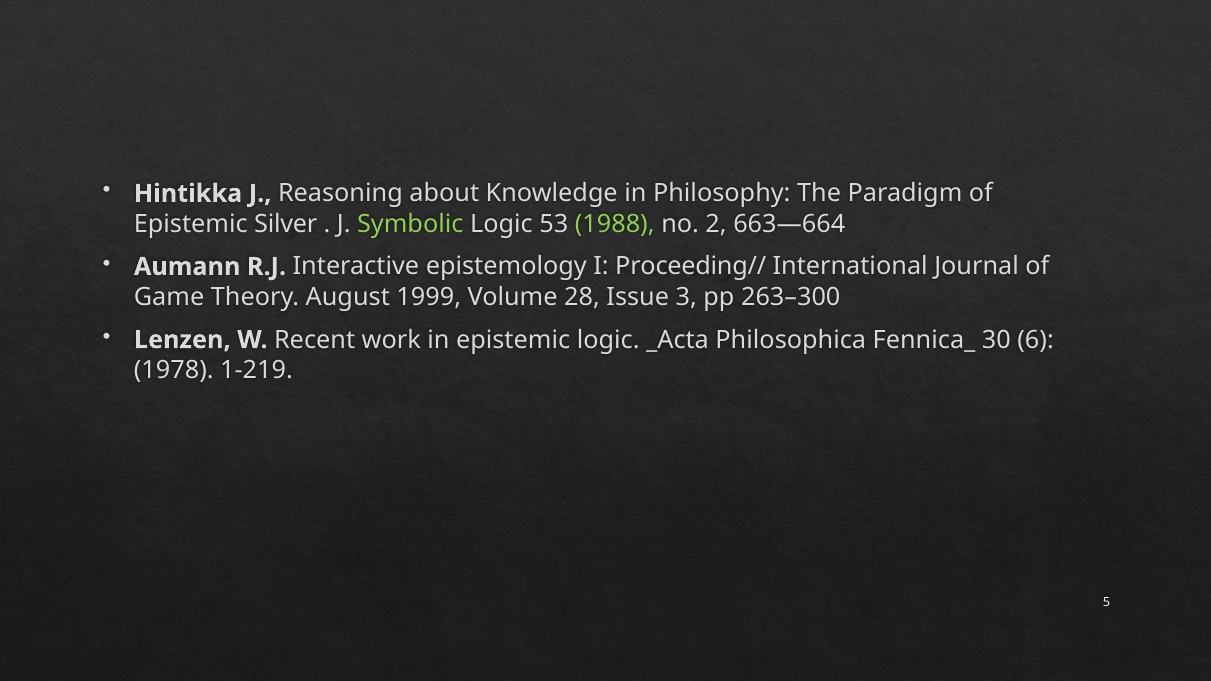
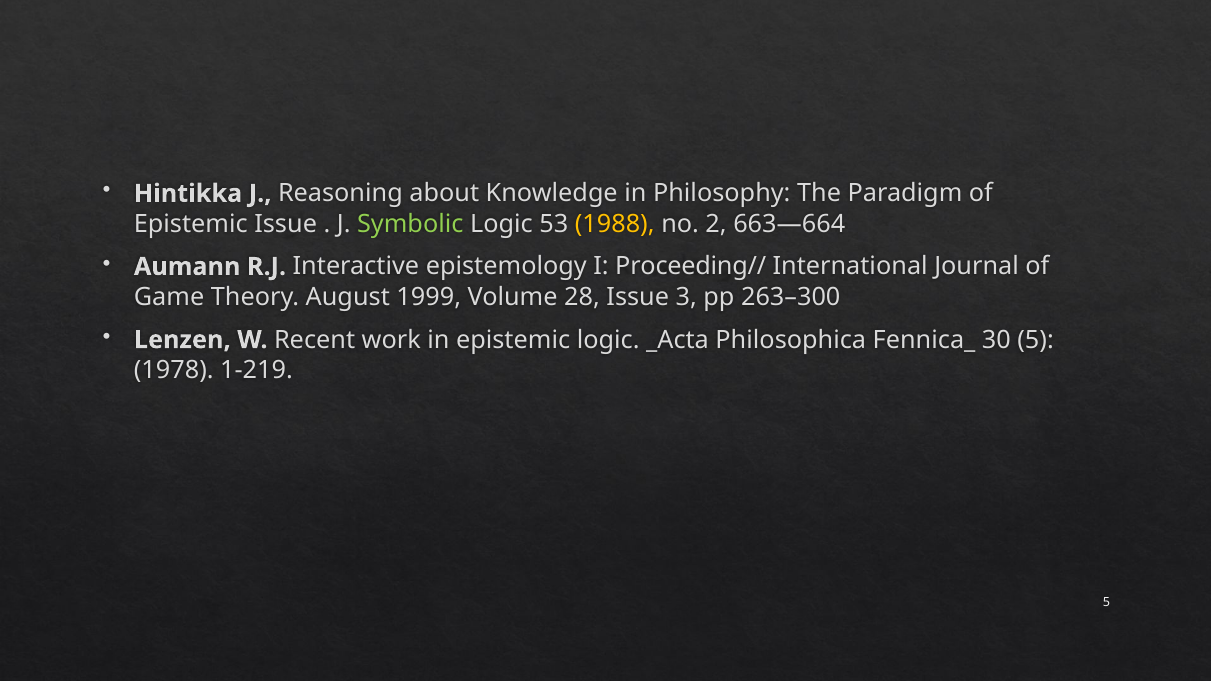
Epistemic Silver: Silver -> Issue (286, 224)
1988 colour: light green -> yellow (615, 224)
30 6: 6 -> 5 (1036, 340)
